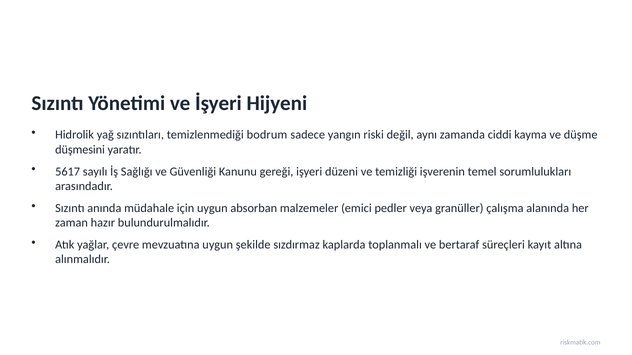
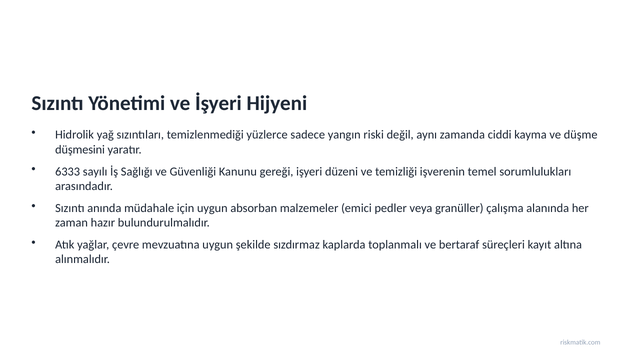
bodrum: bodrum -> yüzlerce (267, 135)
5617: 5617 -> 6333 (68, 172)
